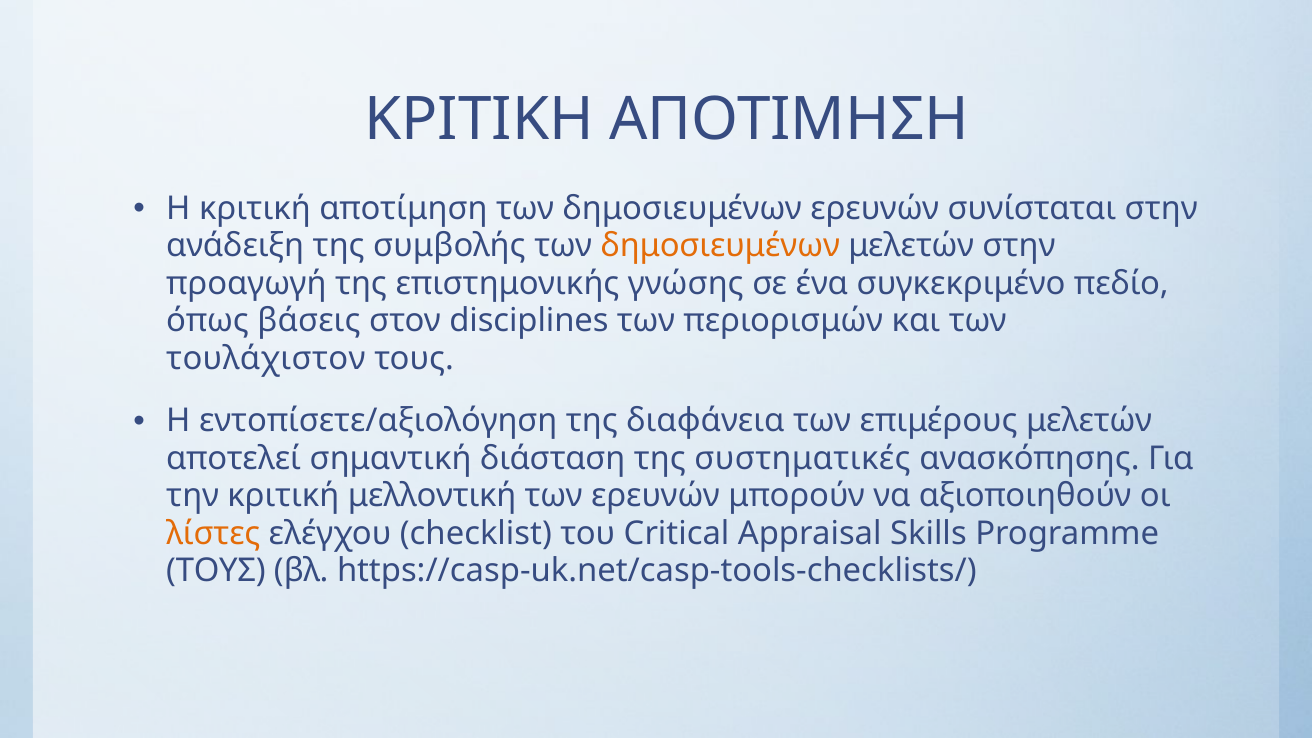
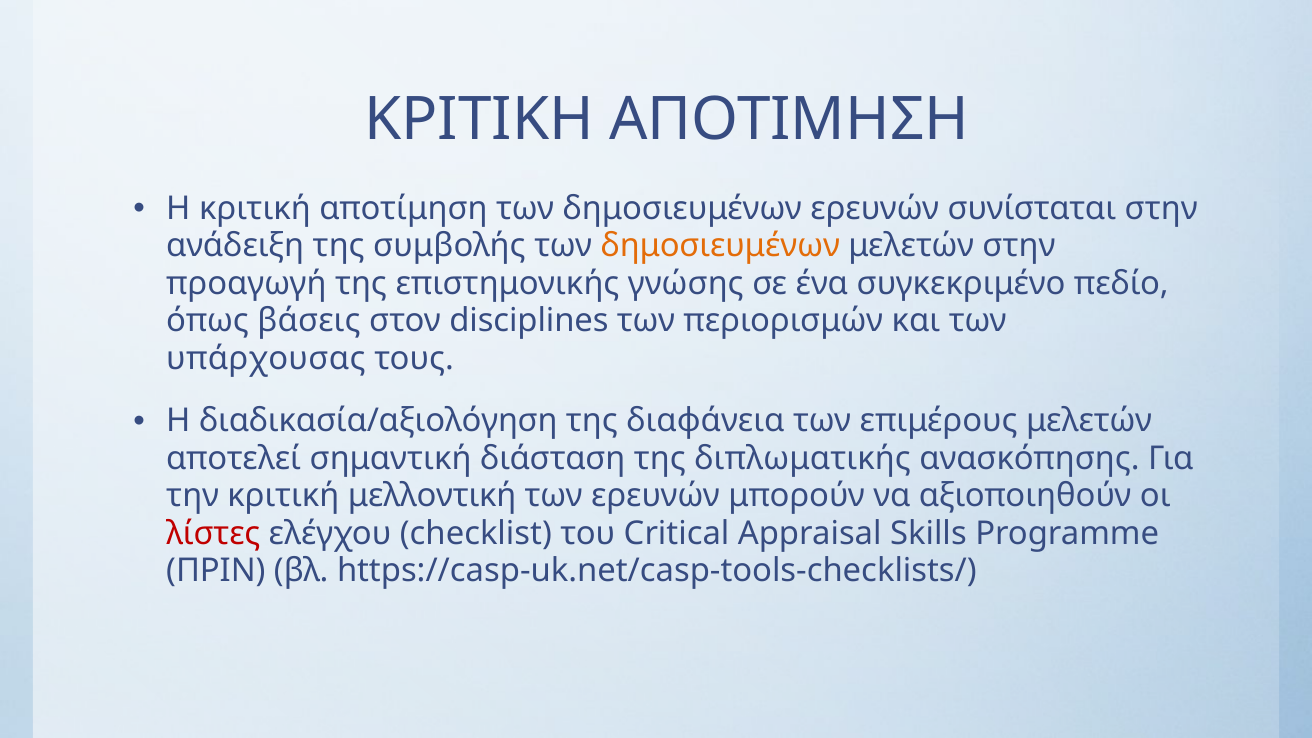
τουλάχιστον: τουλάχιστον -> υπάρχουσας (266, 358)
εντοπίσετε/αξιολόγηση: εντοπίσετε/αξιολόγηση -> διαδικασία/αξιολόγηση (378, 421)
συστηματικές: συστηματικές -> διπλωματικής (803, 459)
λίστες colour: orange -> red (213, 533)
ΤΟΥΣ: ΤΟΥΣ -> ΠΡΙΝ (216, 571)
